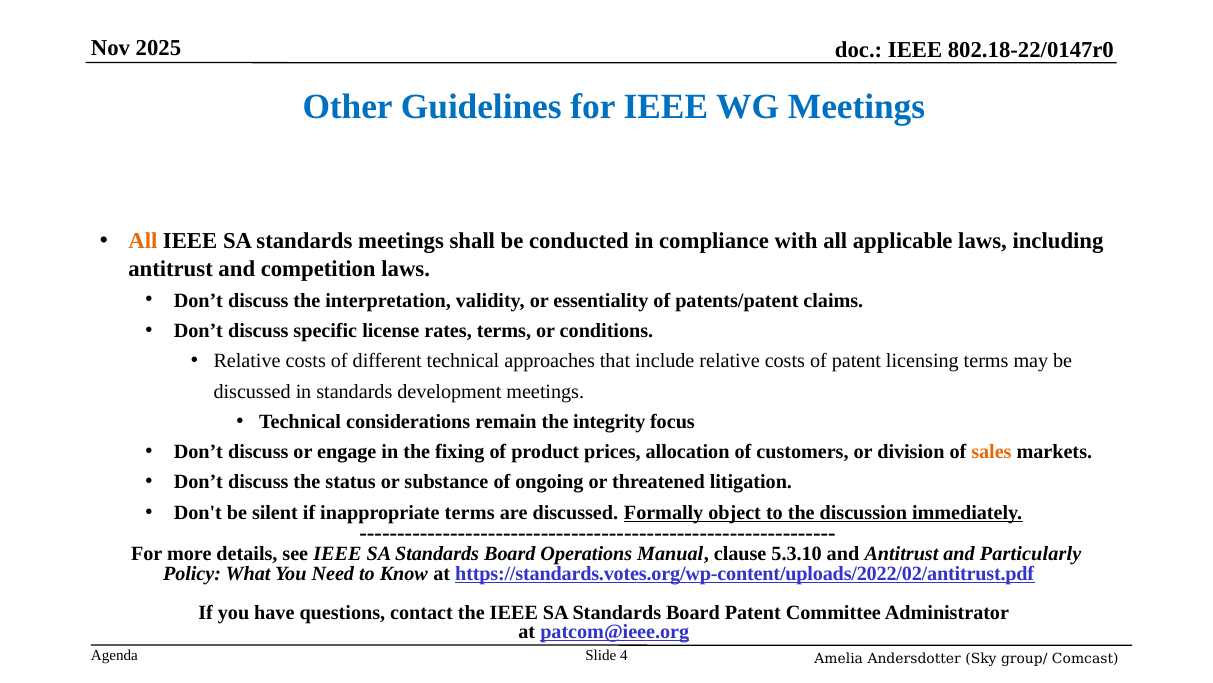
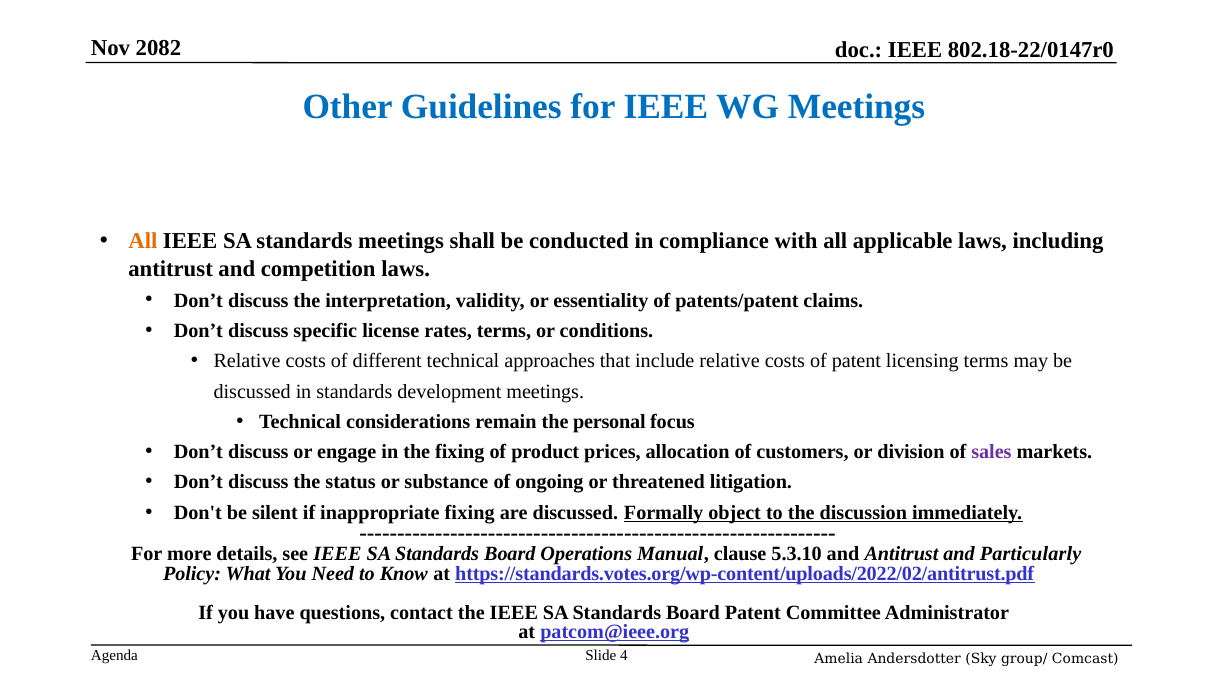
2025: 2025 -> 2082 (158, 48)
integrity: integrity -> personal (609, 421)
sales colour: orange -> purple (991, 452)
inappropriate terms: terms -> fixing (470, 512)
